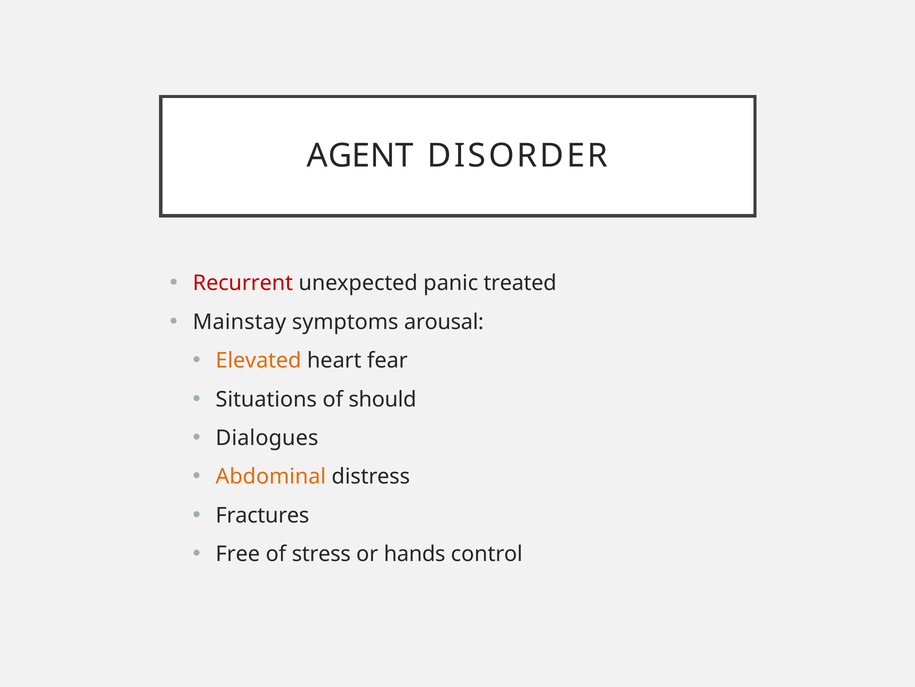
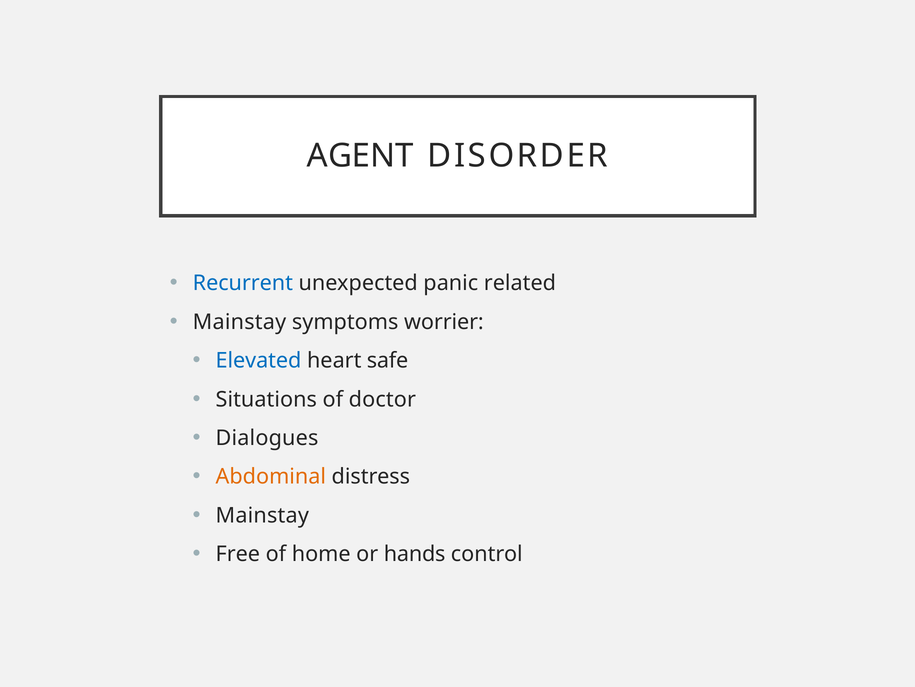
Recurrent colour: red -> blue (243, 283)
treated: treated -> related (520, 283)
arousal: arousal -> worrier (444, 322)
Elevated colour: orange -> blue (258, 360)
fear: fear -> safe (388, 360)
should: should -> doctor (382, 399)
Fractures: Fractures -> Mainstay (262, 515)
stress: stress -> home (321, 554)
